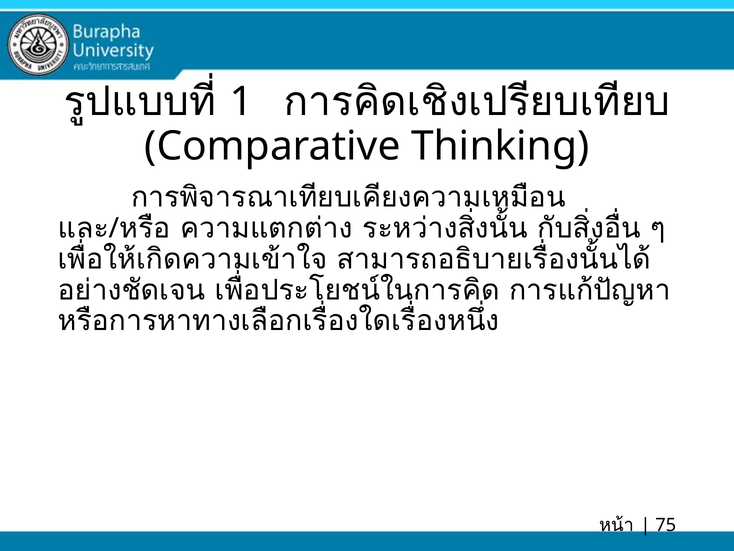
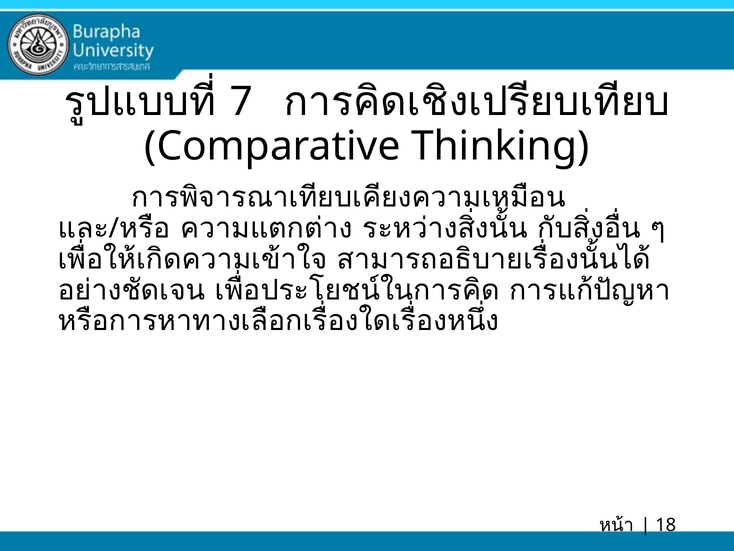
1: 1 -> 7 (242, 102)
75: 75 -> 18 (666, 525)
